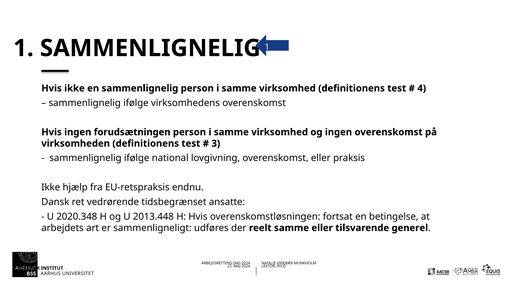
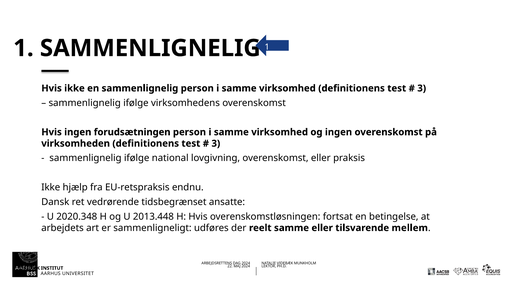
4: 4 -> 3 (422, 88)
generel: generel -> mellem (410, 228)
